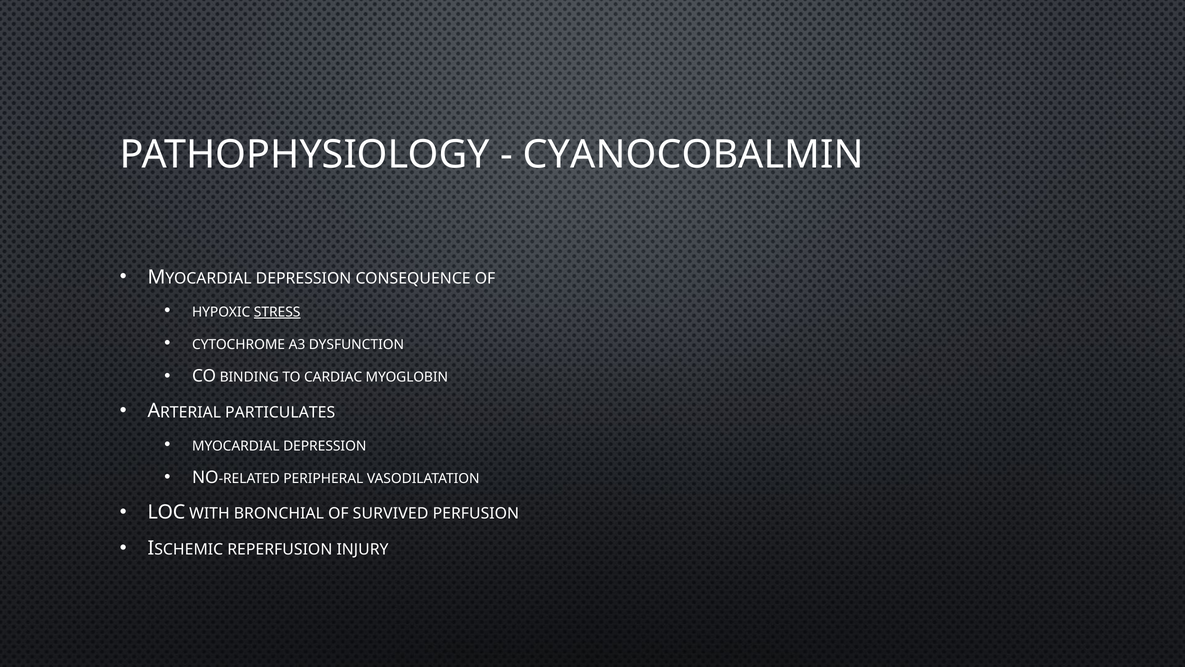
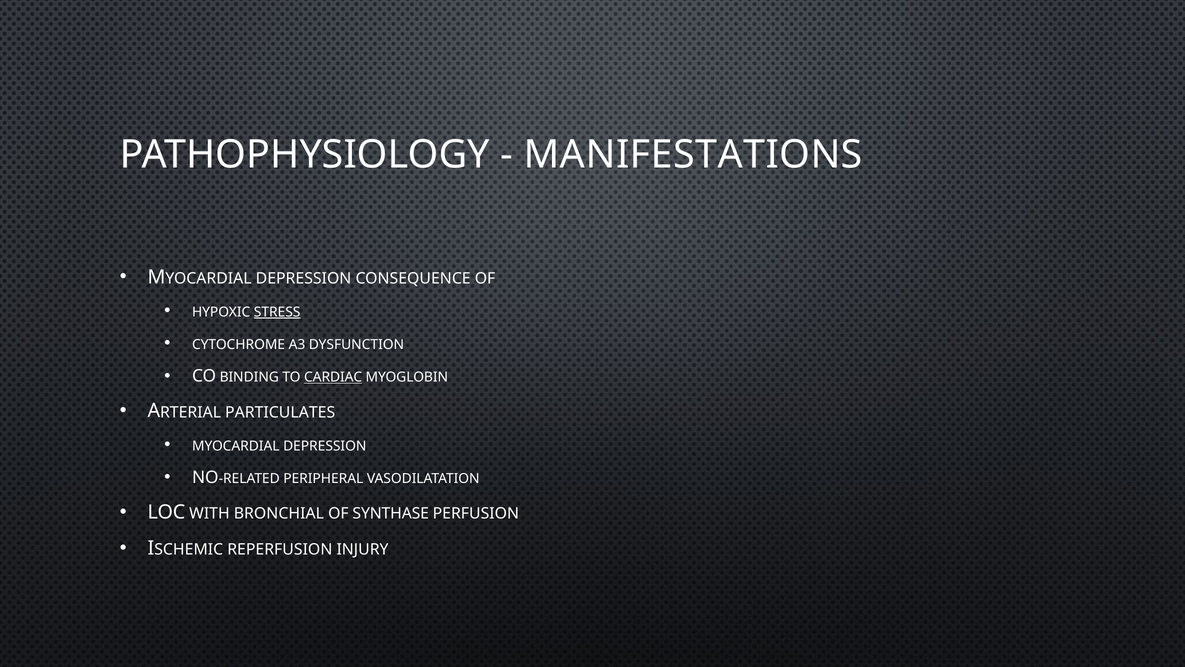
CYANOCOBALMIN: CYANOCOBALMIN -> MANIFESTATIONS (693, 155)
CARDIAC underline: none -> present (333, 377)
SURVIVED: SURVIVED -> SYNTHASE (391, 513)
